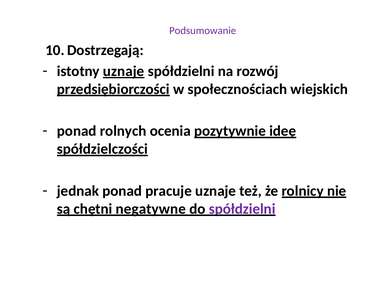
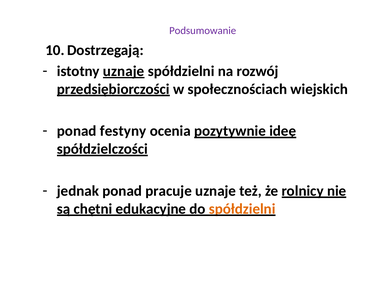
rolnych: rolnych -> festyny (123, 131)
negatywne: negatywne -> edukacyjne (151, 209)
spółdzielni colour: purple -> orange (242, 209)
